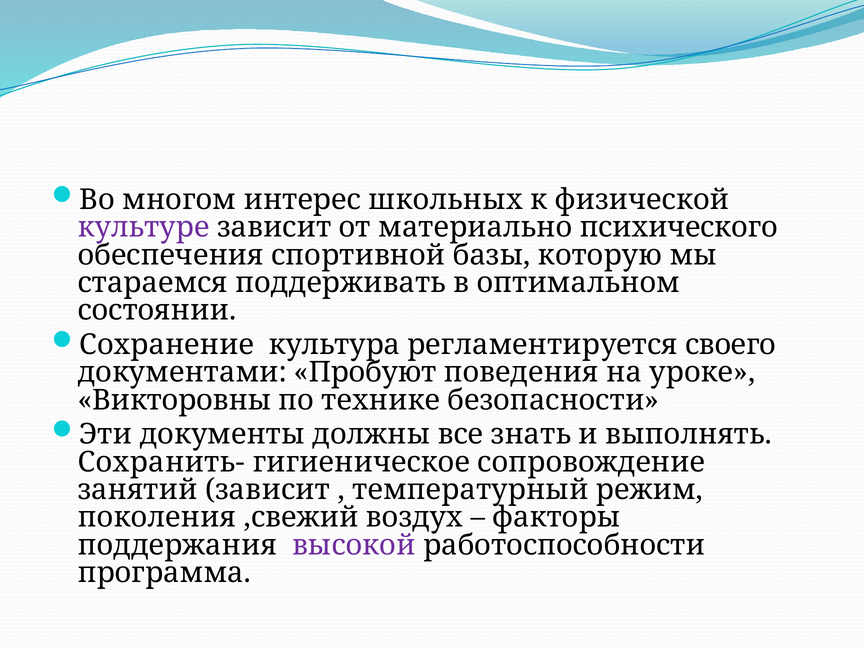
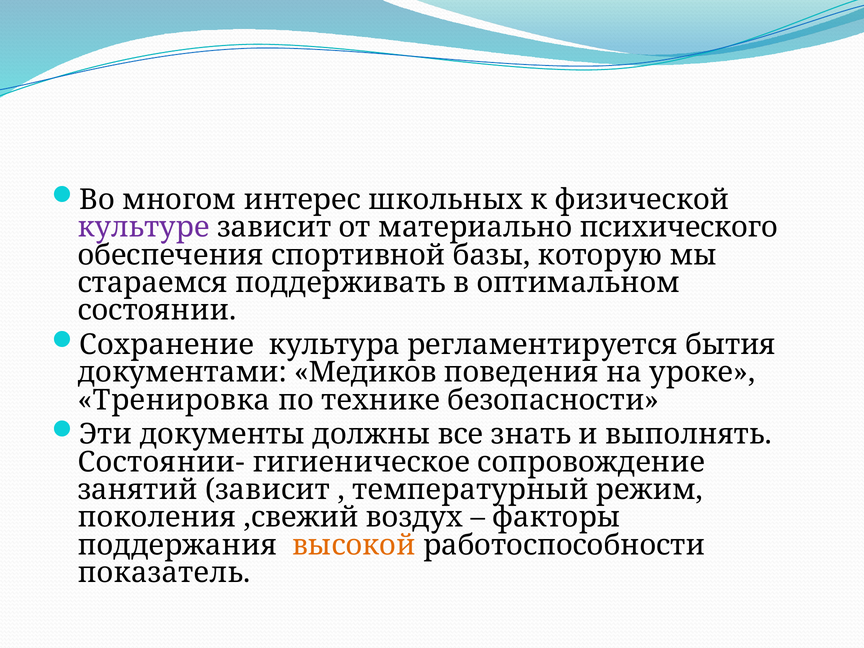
своего: своего -> бытия (731, 345)
Пробуют: Пробуют -> Медиков (365, 372)
Викторовны: Викторовны -> Тренировка (174, 400)
Сохранить-: Сохранить- -> Состоянии- (161, 462)
высокой colour: purple -> orange (354, 545)
программа: программа -> показатель (164, 573)
